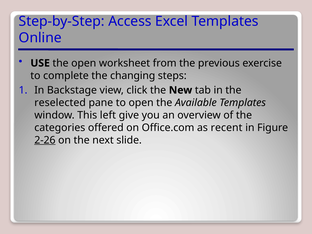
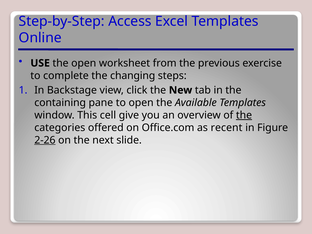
reselected: reselected -> containing (60, 103)
left: left -> cell (108, 115)
the underline: none -> present (244, 115)
